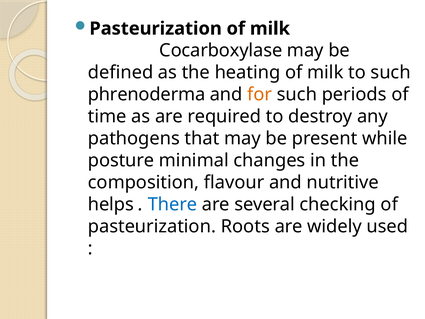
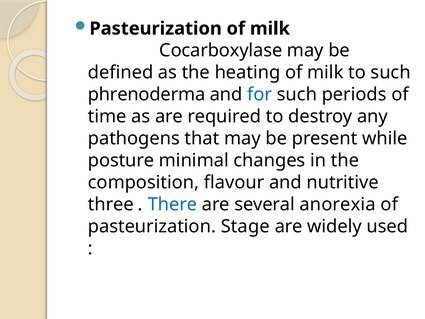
for colour: orange -> blue (260, 94)
helps: helps -> three (111, 204)
checking: checking -> anorexia (338, 204)
Roots: Roots -> Stage (245, 226)
